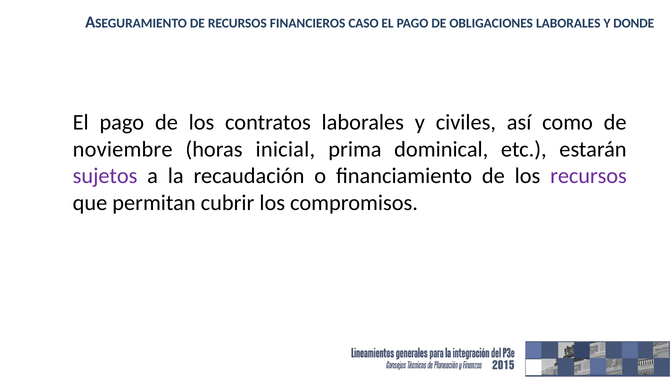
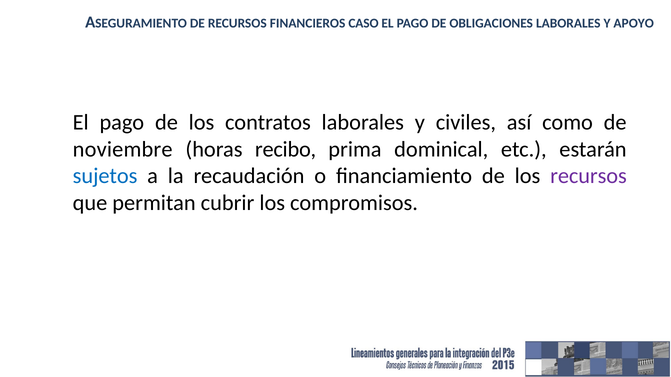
DONDE: DONDE -> APOYO (634, 24)
inicial: inicial -> recibo (286, 149)
sujetos colour: purple -> blue (105, 176)
